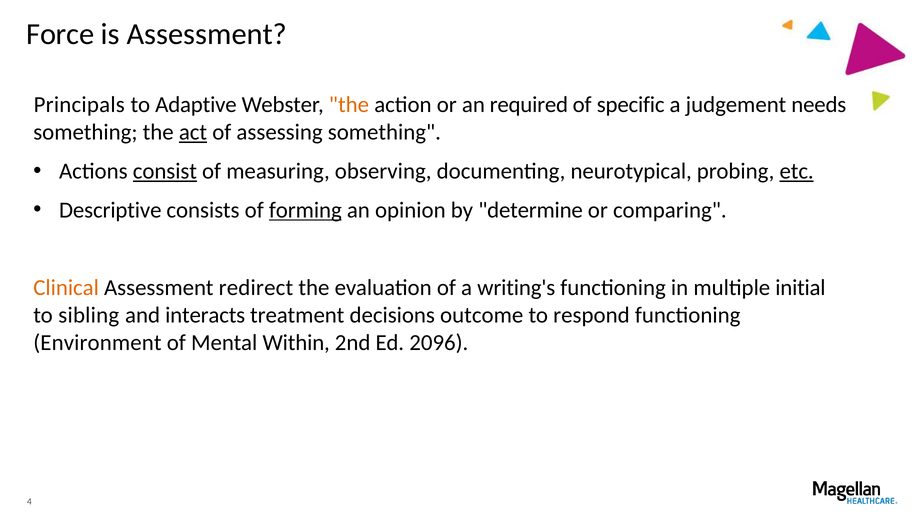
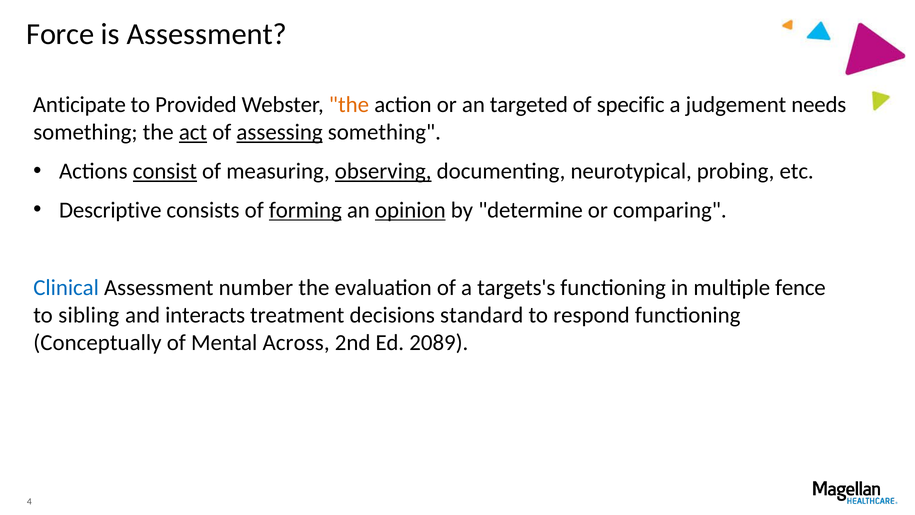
Principals: Principals -> Anticipate (79, 105)
Adaptive: Adaptive -> Provided (196, 105)
required: required -> targeted (529, 105)
assessing underline: none -> present (280, 132)
observing underline: none -> present (383, 171)
etc underline: present -> none (797, 171)
opinion underline: none -> present (410, 210)
Clinical colour: orange -> blue (66, 288)
redirect: redirect -> number (256, 288)
writing's: writing's -> targets's (516, 288)
initial: initial -> fence (800, 288)
outcome: outcome -> standard (482, 315)
Environment: Environment -> Conceptually (97, 343)
Within: Within -> Across (296, 343)
2096: 2096 -> 2089 (439, 343)
